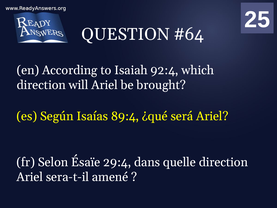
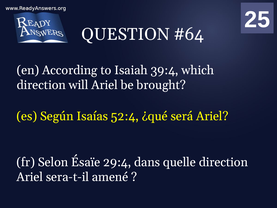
92:4: 92:4 -> 39:4 (165, 70)
89:4: 89:4 -> 52:4 (125, 116)
